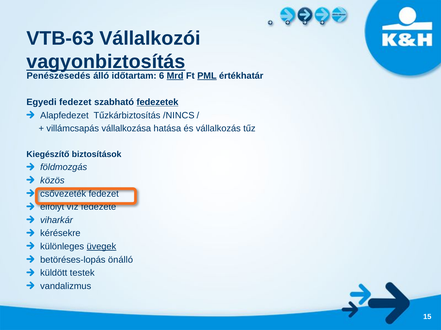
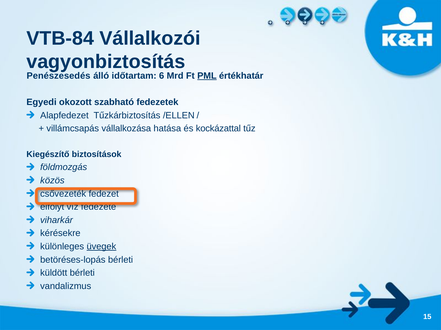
VTB-63: VTB-63 -> VTB-84 (60, 38)
vagyonbiztosítás underline: present -> none (106, 62)
Mrd underline: present -> none (175, 76)
Egyedi fedezet: fedezet -> okozott (75, 102)
fedezetek underline: present -> none (157, 102)
/NINCS: /NINCS -> /ELLEN (179, 116)
vállalkozás: vállalkozás -> kockázattal (218, 129)
betöréses-lopás önálló: önálló -> bérleti (121, 260)
küldött testek: testek -> bérleti (82, 273)
